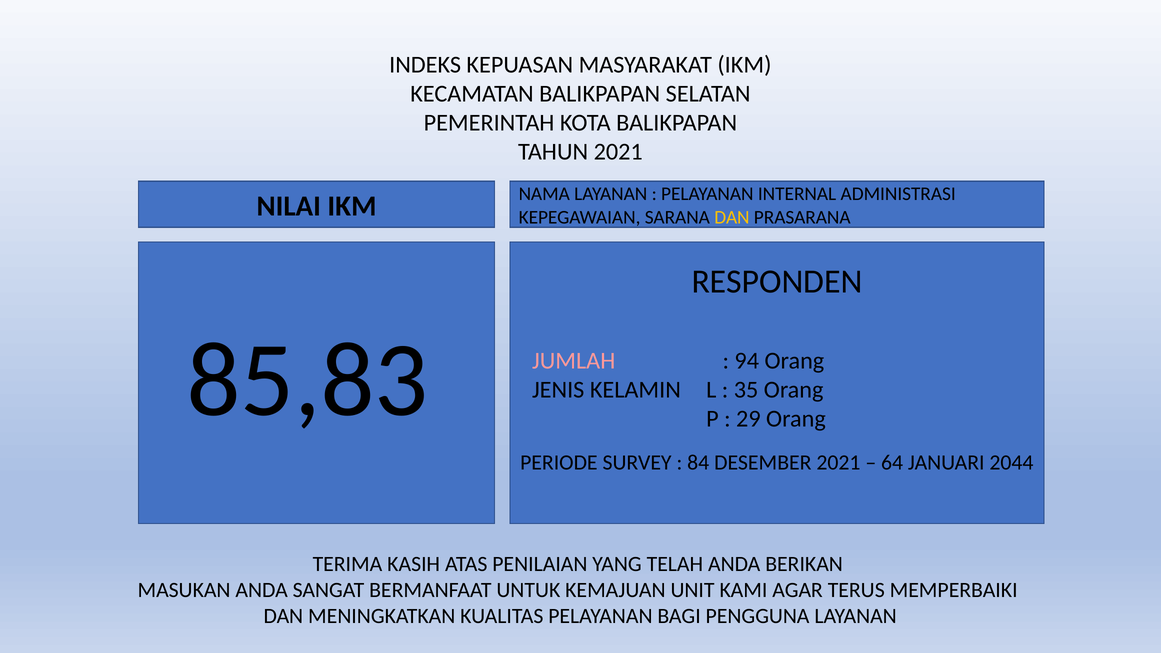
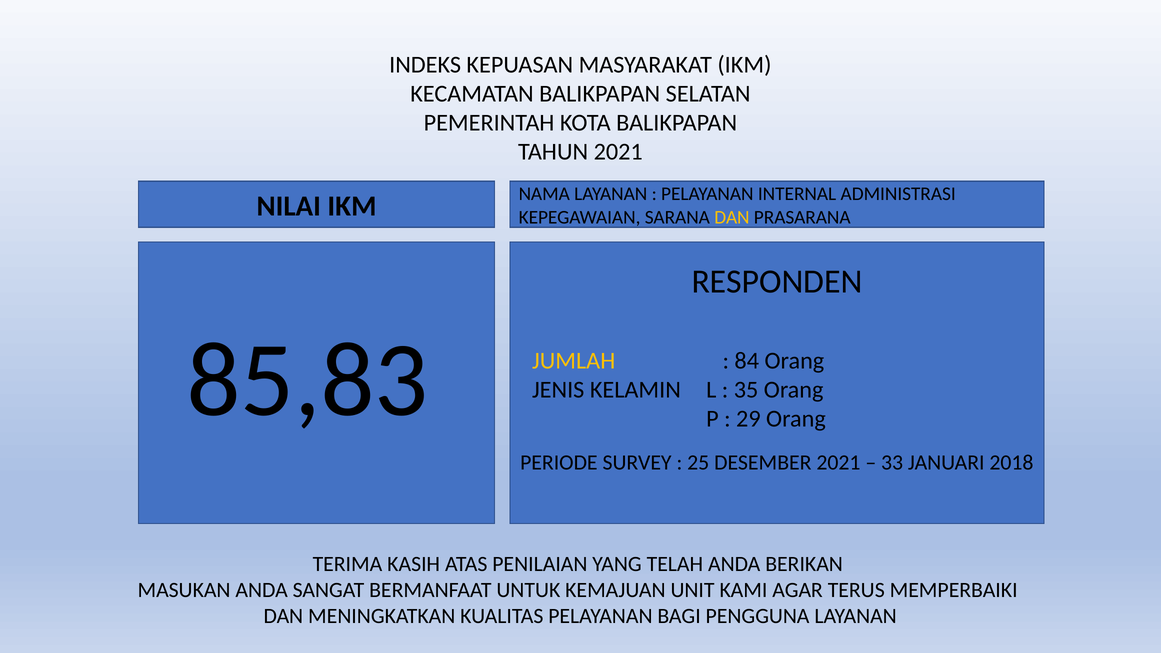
JUMLAH colour: pink -> yellow (574, 361)
94: 94 -> 84 (747, 361)
84: 84 -> 25 (698, 463)
64: 64 -> 33 (892, 463)
2044: 2044 -> 2018 (1011, 463)
